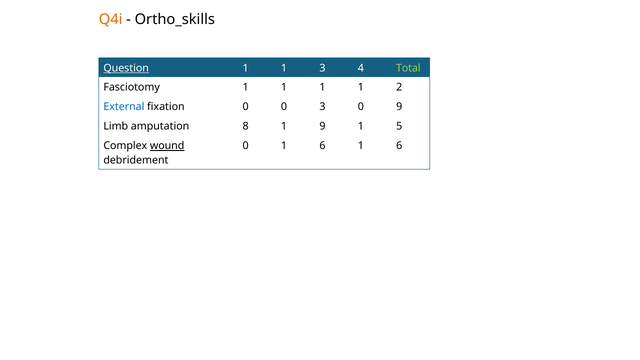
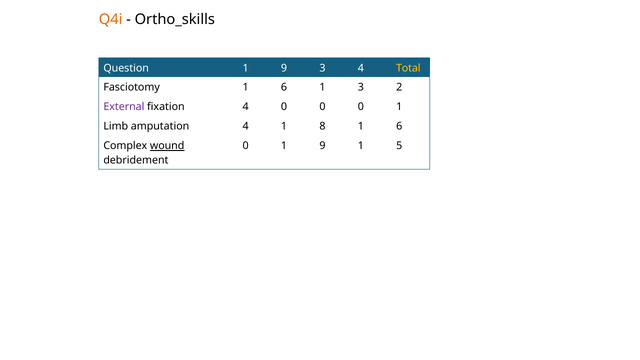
Question underline: present -> none (126, 68)
1: 1 -> 9 (284, 68)
Total colour: light green -> yellow (408, 68)
Fasciotomy 1 1: 1 -> 6 (284, 87)
1: 1 -> 3 (361, 87)
External colour: blue -> purple (124, 107)
fixation 0: 0 -> 4 (246, 107)
3: 3 -> 0 (322, 107)
9: 9 -> 1 (399, 107)
amputation 8: 8 -> 4 (246, 126)
1 9: 9 -> 8 (322, 126)
5: 5 -> 6 (399, 126)
0 1 6: 6 -> 9 (322, 146)
6: 6 -> 5 (399, 146)
